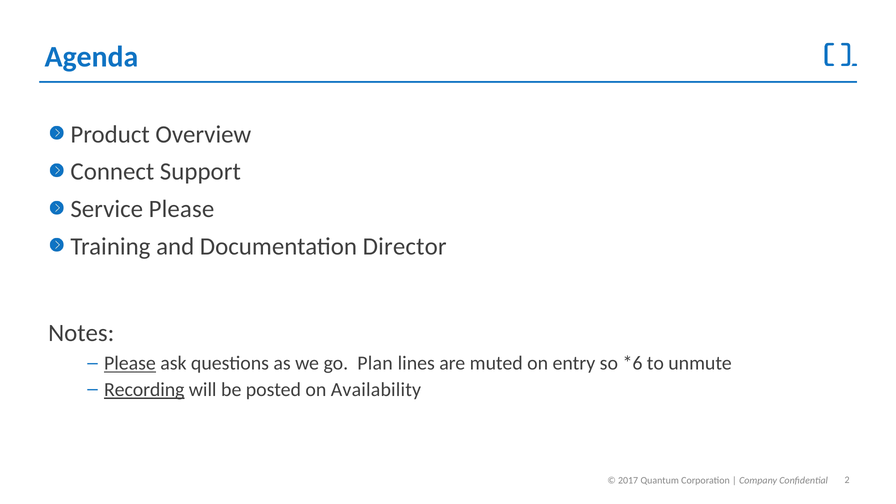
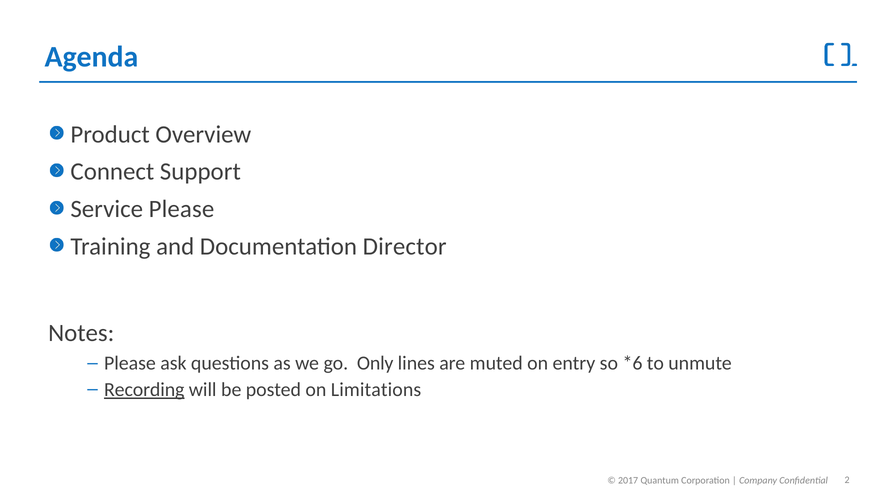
Please underline: present -> none (130, 363)
Plan: Plan -> Only (375, 363)
Availability: Availability -> Limitations (376, 390)
